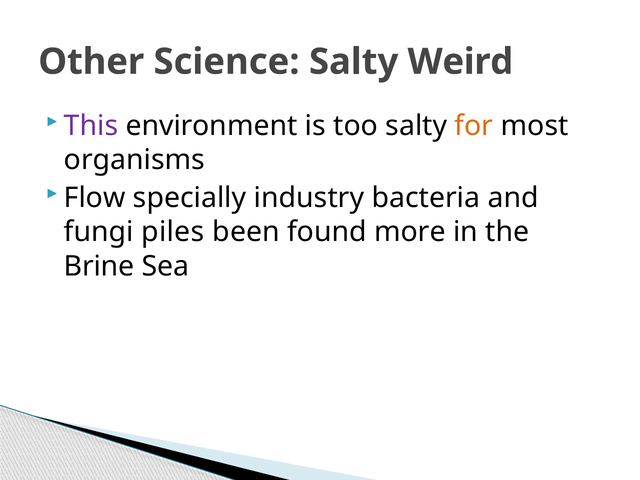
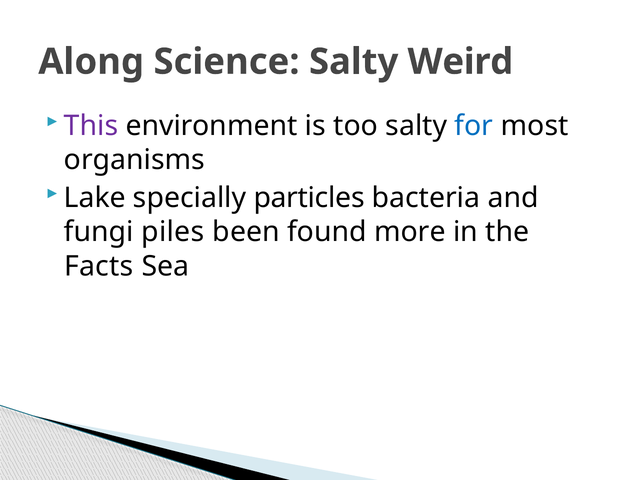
Other: Other -> Along (91, 62)
for colour: orange -> blue (474, 126)
Flow: Flow -> Lake (95, 198)
industry: industry -> particles (309, 198)
Brine: Brine -> Facts (99, 266)
